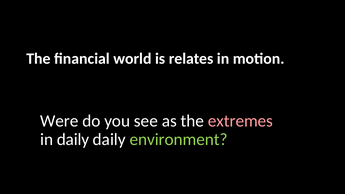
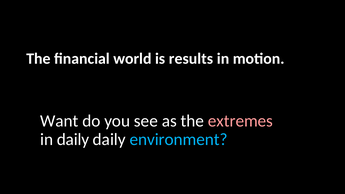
relates: relates -> results (191, 59)
Were: Were -> Want (59, 121)
environment colour: light green -> light blue (179, 140)
